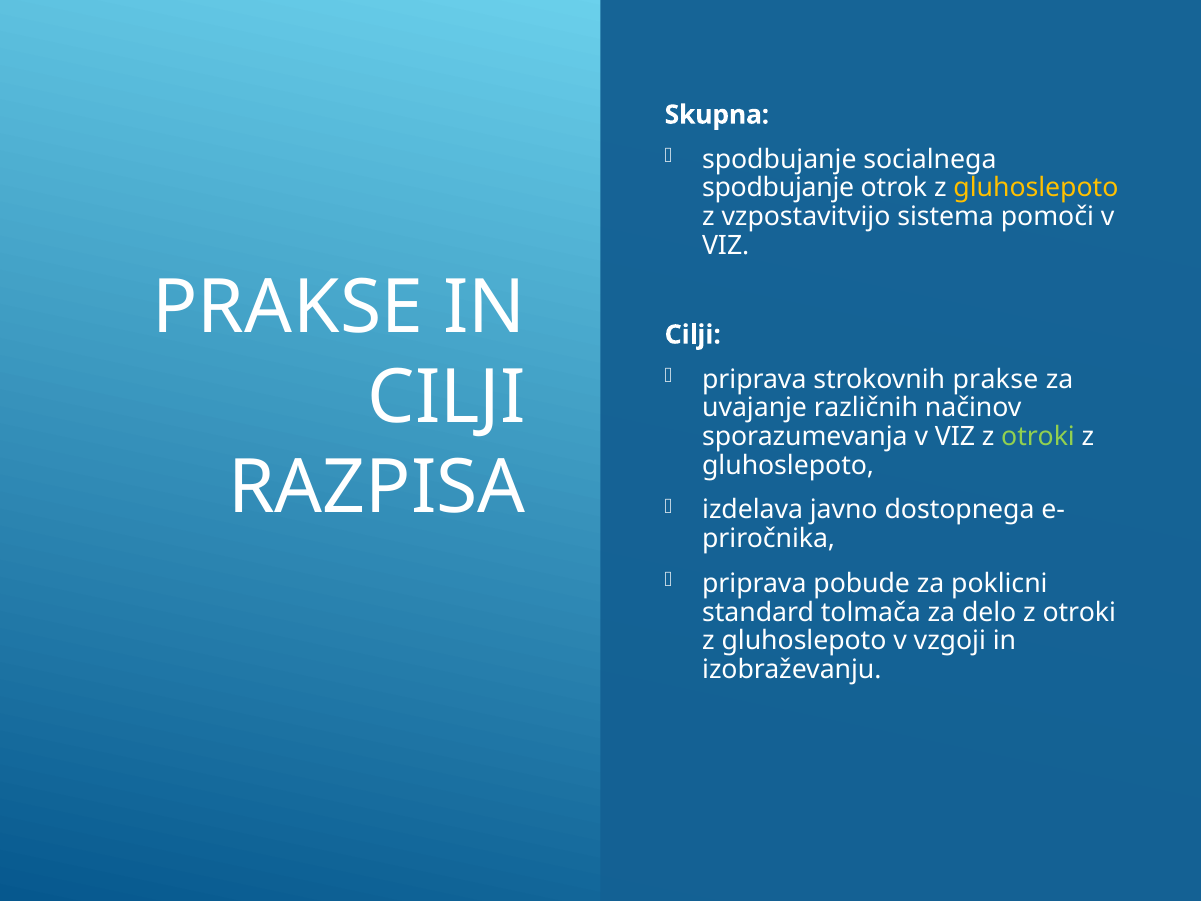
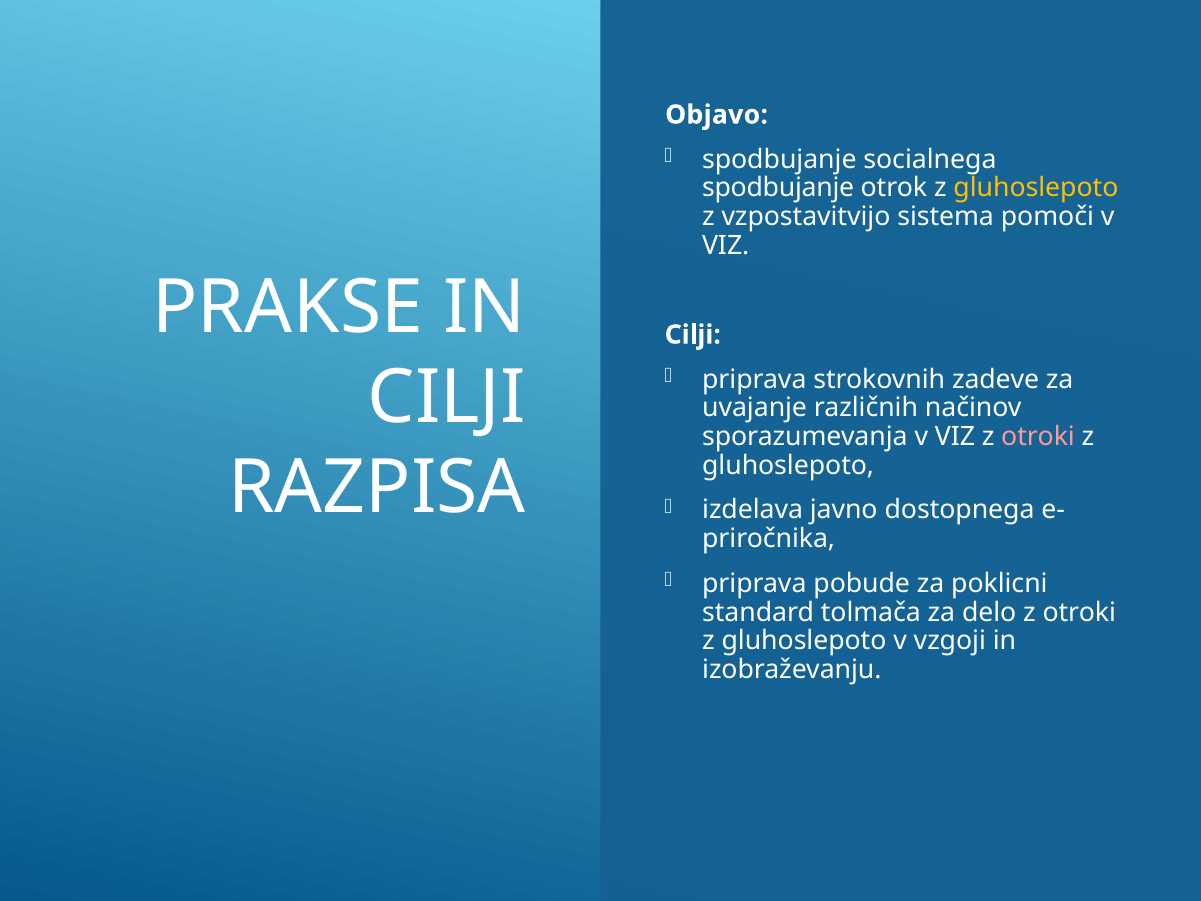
Skupna: Skupna -> Objavo (717, 115)
strokovnih prakse: prakse -> zadeve (996, 379)
otroki colour: light green -> pink (1038, 437)
